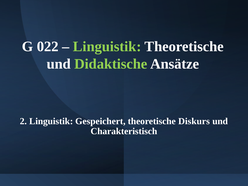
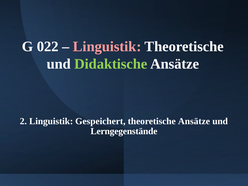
Linguistik colour: light green -> pink (107, 47)
theoretische Diskurs: Diskurs -> Ansätze (194, 121)
Charakteristisch: Charakteristisch -> Lerngegenstände (124, 131)
